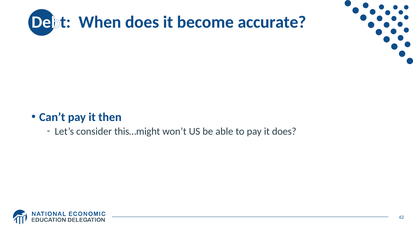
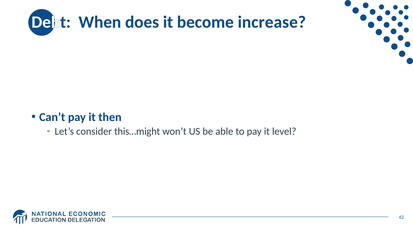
accurate: accurate -> increase (272, 22)
it does: does -> level (284, 132)
